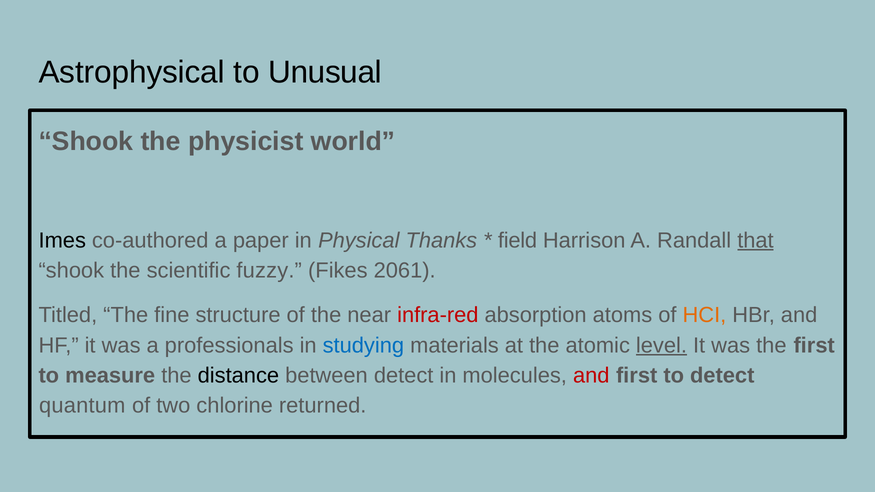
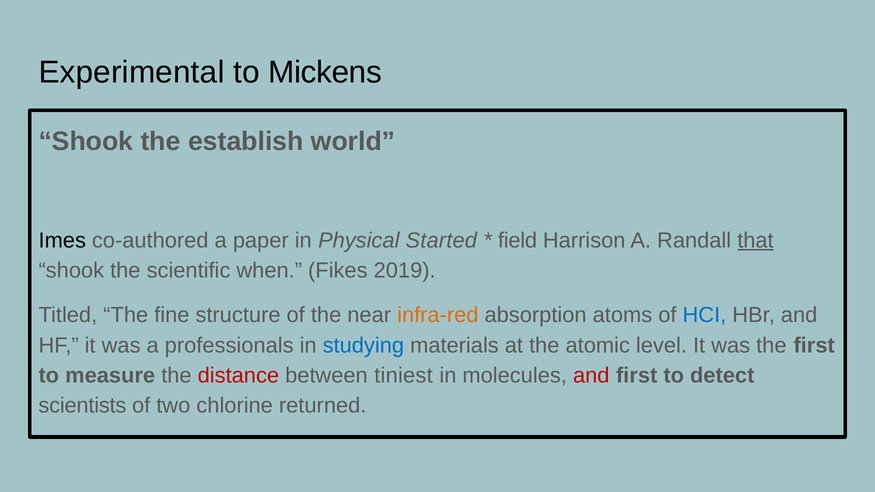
Astrophysical: Astrophysical -> Experimental (132, 72)
Unusual: Unusual -> Mickens (325, 72)
physicist: physicist -> establish (246, 142)
Thanks: Thanks -> Started (441, 240)
fuzzy: fuzzy -> when (269, 271)
2061: 2061 -> 2019 (405, 271)
infra-red colour: red -> orange (438, 315)
HCI colour: orange -> blue (704, 315)
level underline: present -> none (661, 346)
distance colour: black -> red (238, 376)
between detect: detect -> tiniest (404, 376)
quantum: quantum -> scientists (82, 406)
